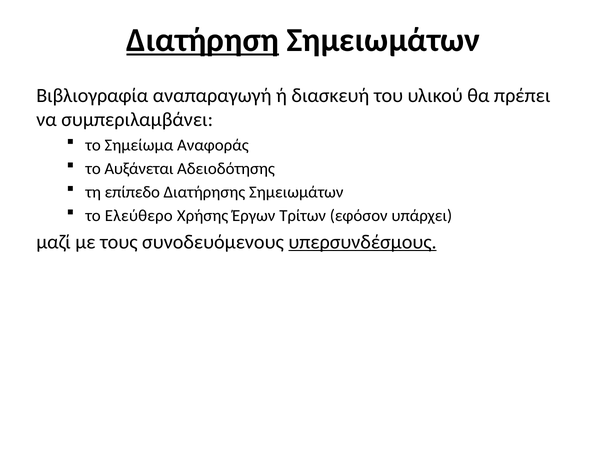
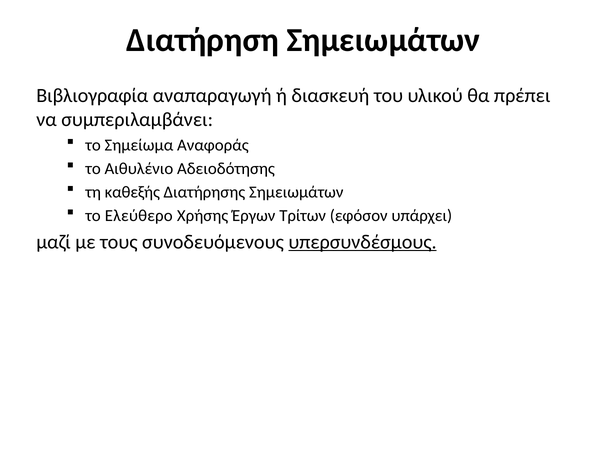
Διατήρηση underline: present -> none (203, 40)
Αυξάνεται: Αυξάνεται -> Αιθυλένιο (139, 169)
επίπεδο: επίπεδο -> καθεξής (132, 192)
